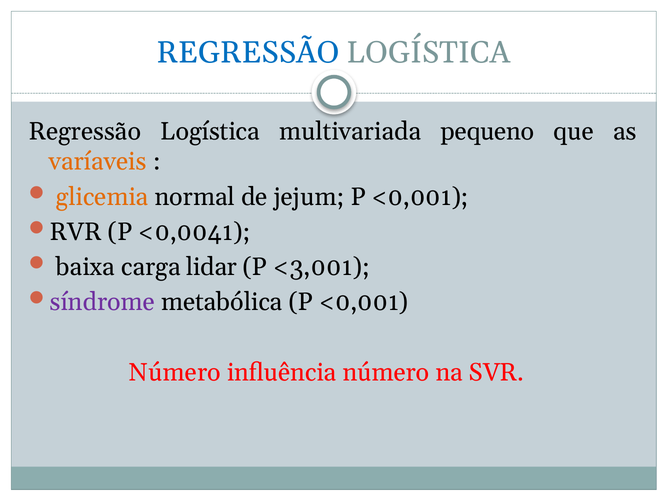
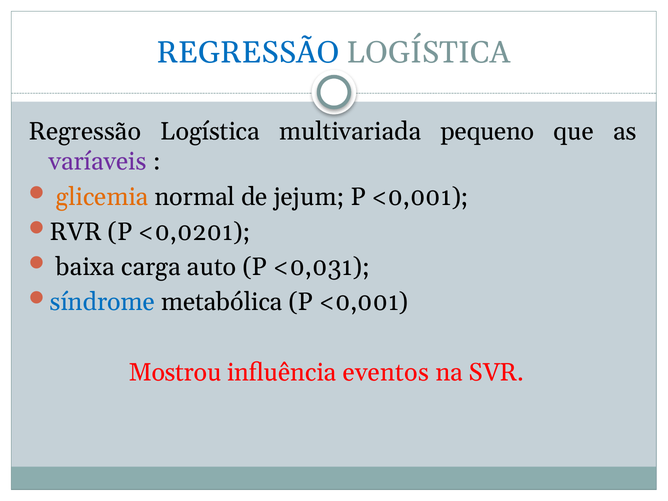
varíaveis colour: orange -> purple (98, 162)
<0,0041: <0,0041 -> <0,0201 (194, 232)
lidar: lidar -> auto (212, 267)
<3,001: <3,001 -> <0,031 (322, 267)
síndrome colour: purple -> blue (102, 302)
Número: Número -> Mostrou (175, 372)
influência número: número -> eventos (386, 372)
